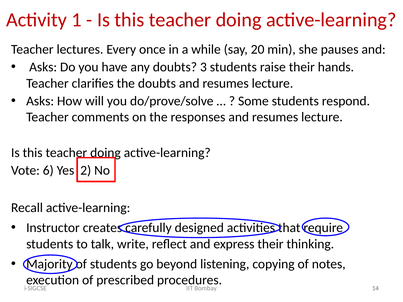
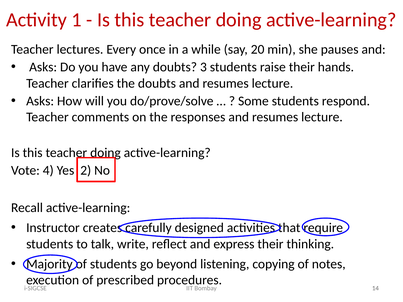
6: 6 -> 4 (48, 171)
